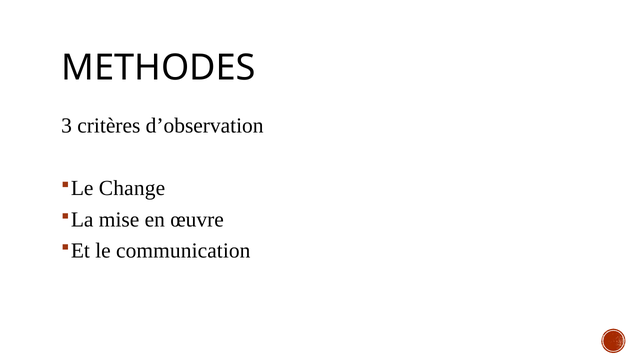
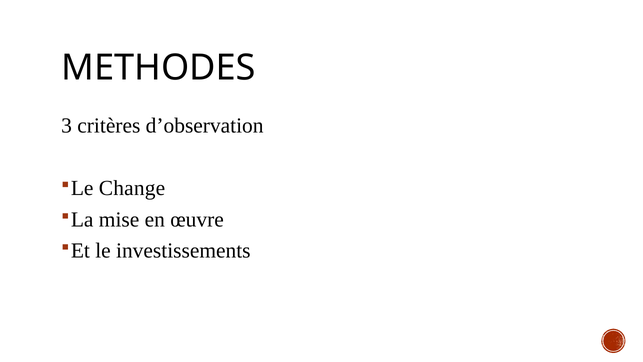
communication: communication -> investissements (183, 251)
